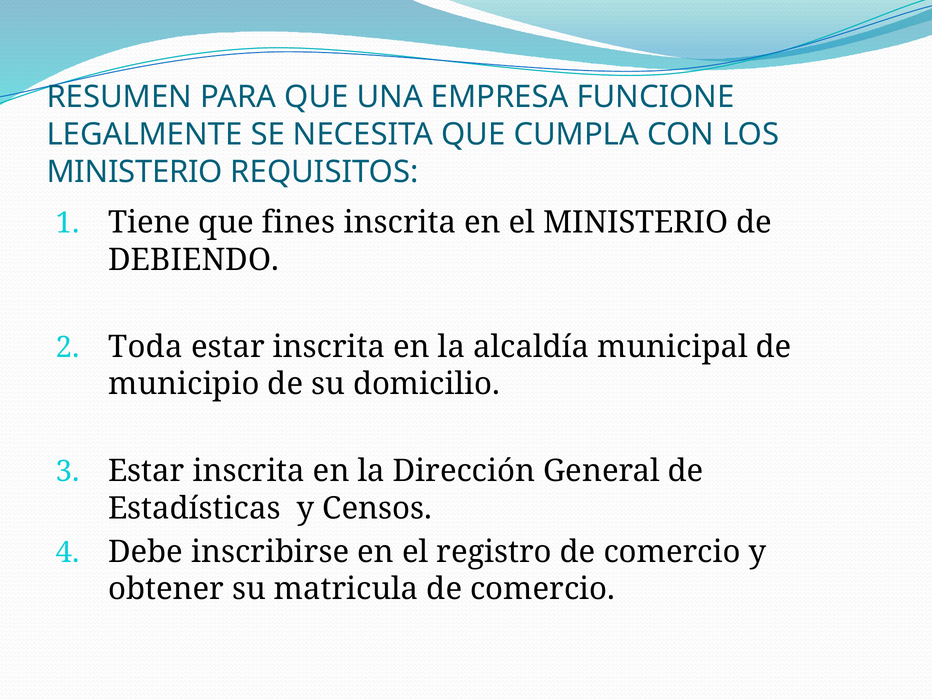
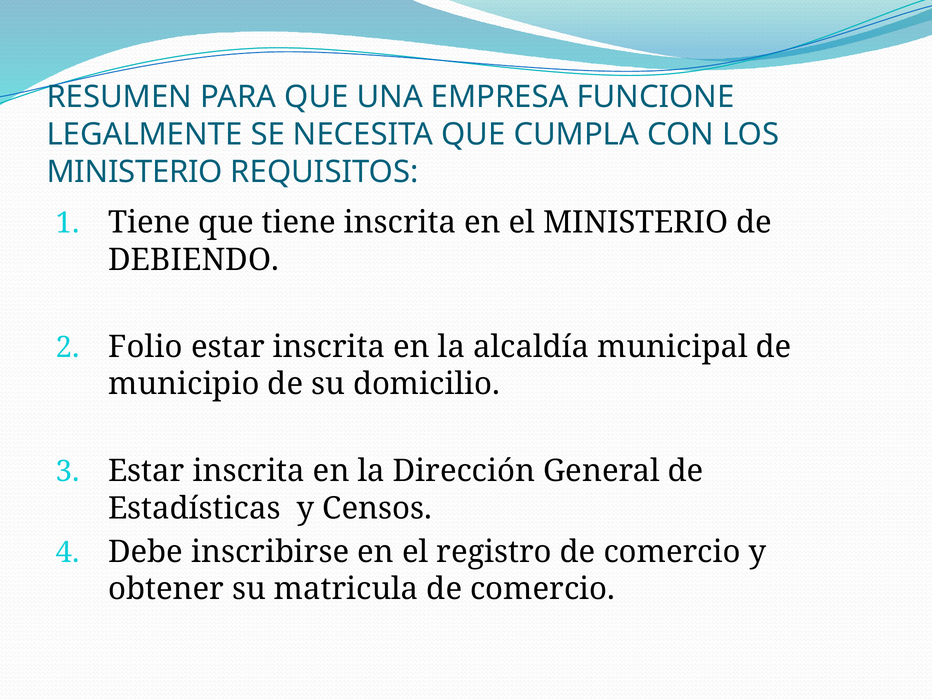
que fines: fines -> tiene (299, 223)
Toda: Toda -> Folio (146, 347)
